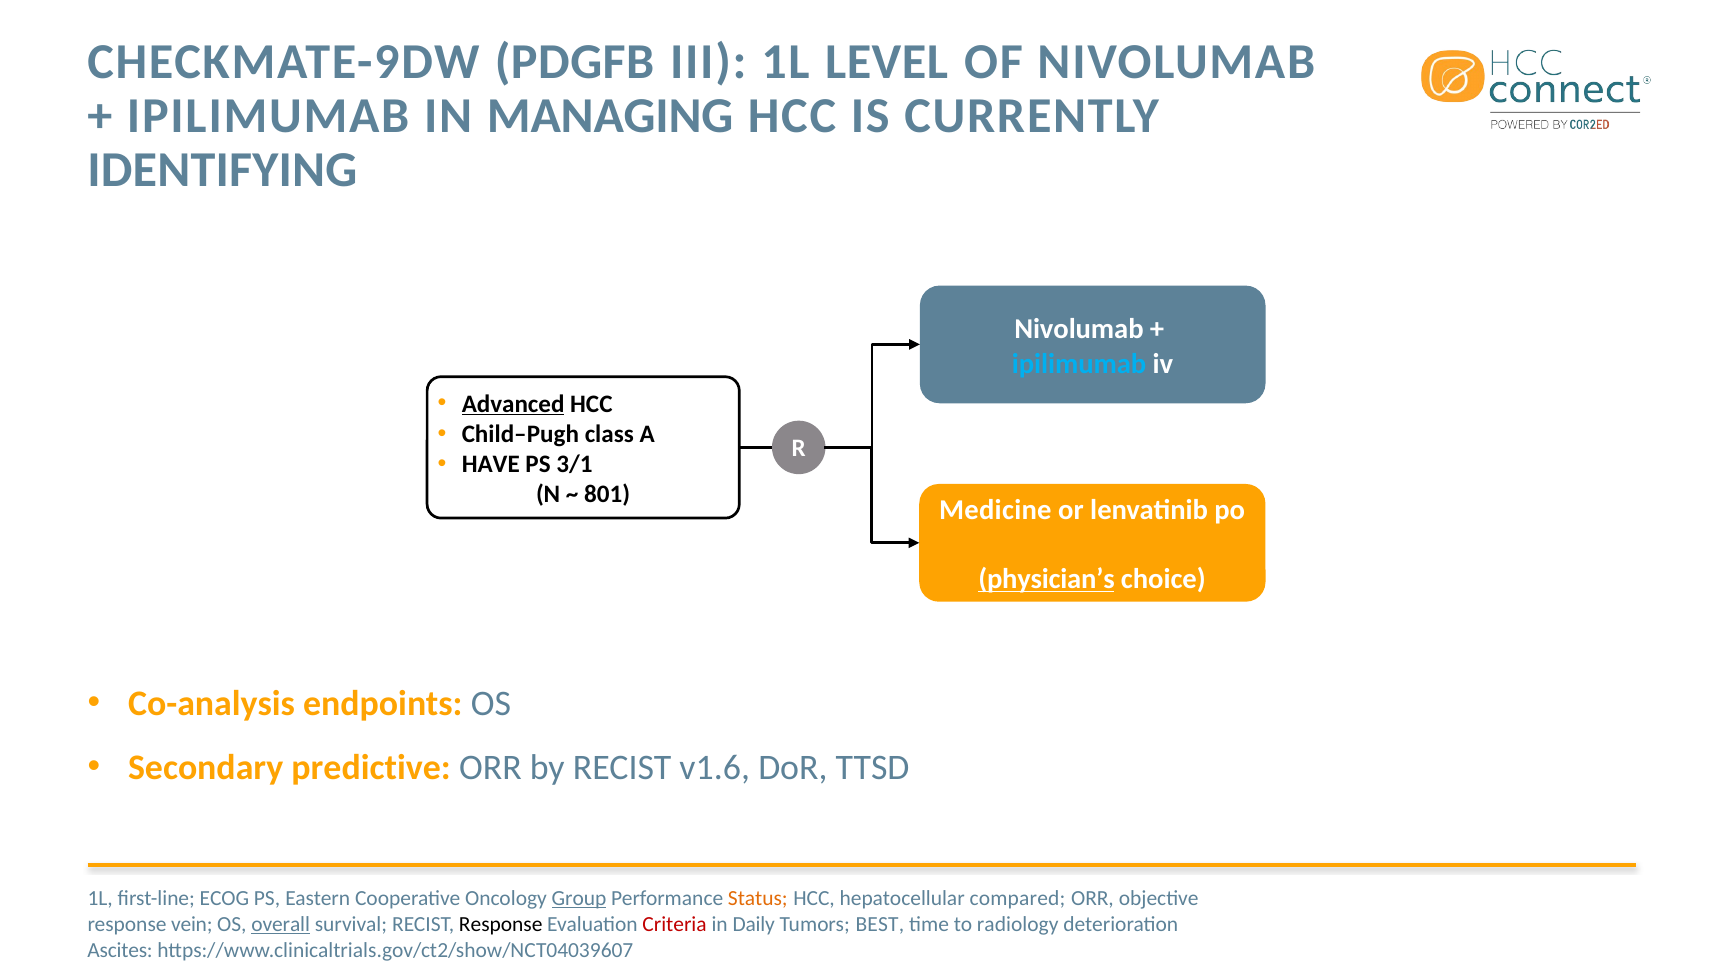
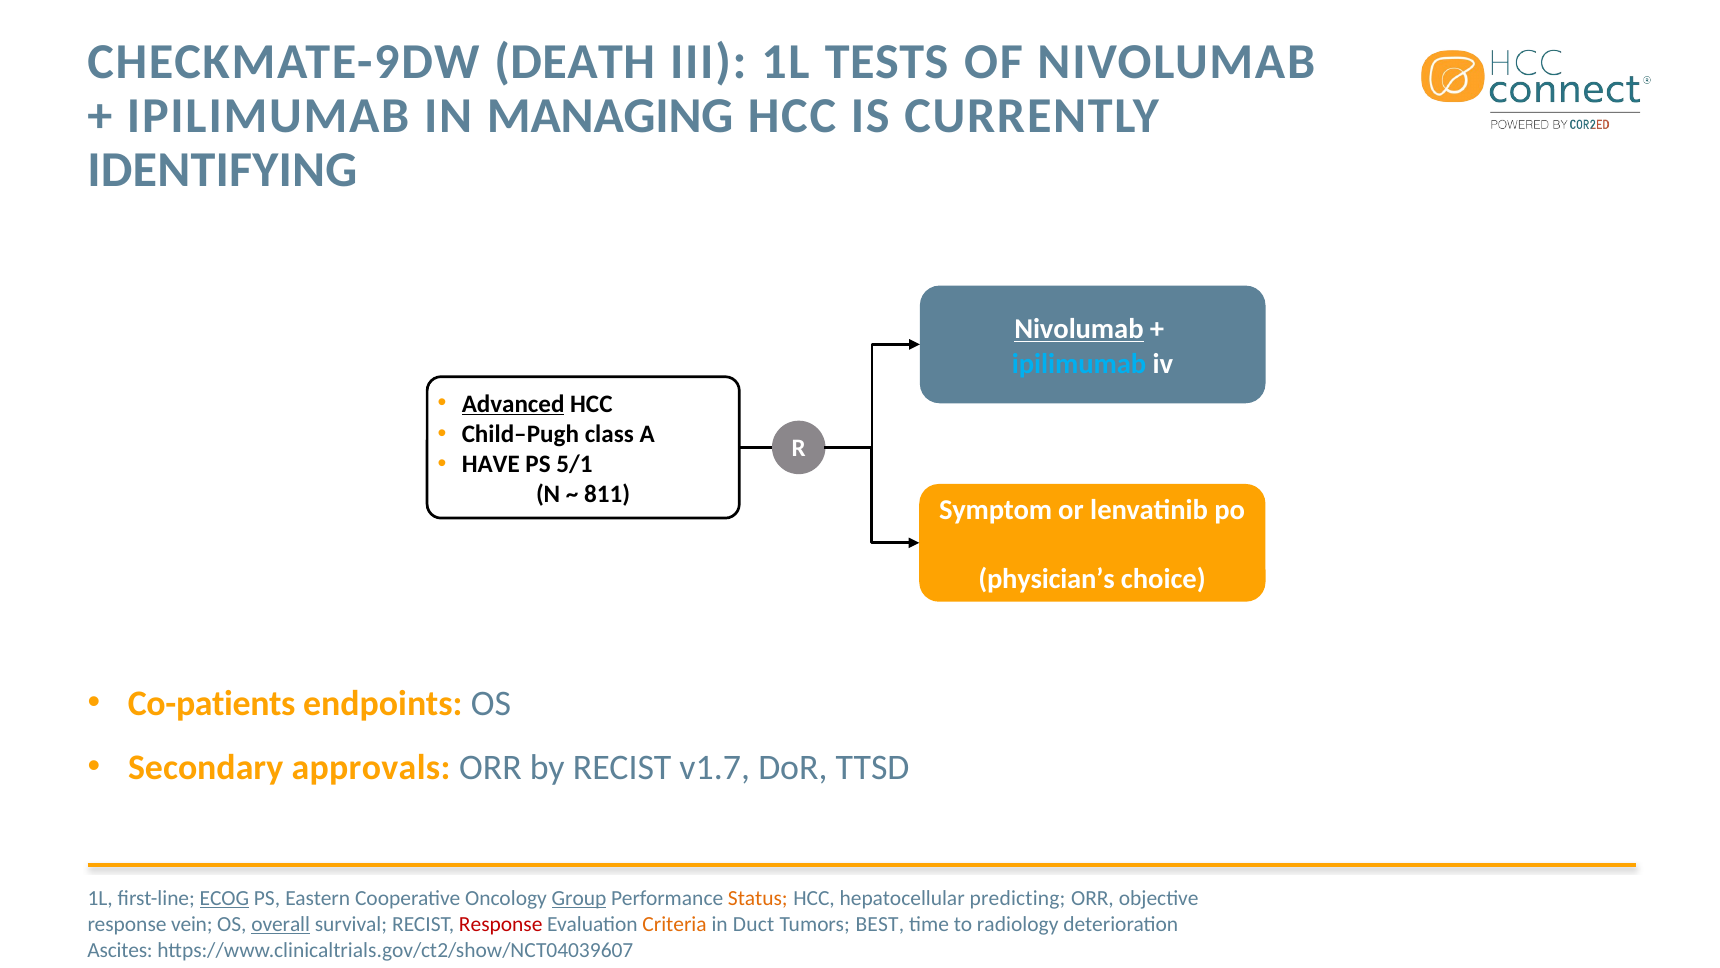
PDGFB: PDGFB -> DEATH (575, 62)
LEVEL: LEVEL -> TESTS (887, 62)
Nivolumab underline: none -> present (1079, 329)
3/1: 3/1 -> 5/1 (574, 464)
801: 801 -> 811 (607, 494)
Medicine: Medicine -> Symptom (996, 510)
physician’s underline: present -> none (1047, 579)
Co-analysis: Co-analysis -> Co-patients (212, 703)
predictive: predictive -> approvals (371, 768)
v1.6: v1.6 -> v1.7 (715, 768)
ECOG underline: none -> present (224, 898)
compared: compared -> predicting (1017, 898)
Response colour: black -> red (501, 924)
Criteria colour: red -> orange (675, 924)
Daily: Daily -> Duct (754, 924)
